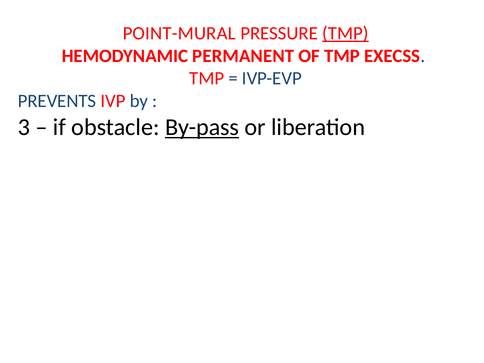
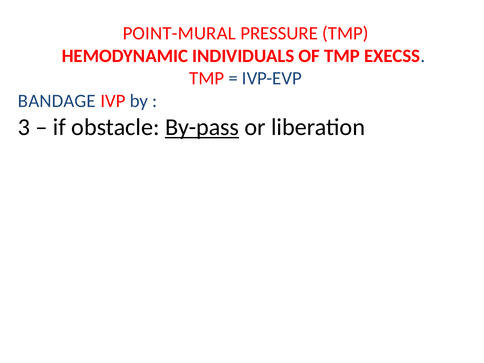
TMP underline: present -> none (345, 33)
PERMANENT: PERMANENT -> INDIVIDUALS (243, 56)
PREVENTS: PREVENTS -> BANDAGE (57, 101)
